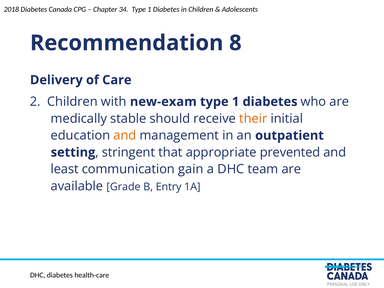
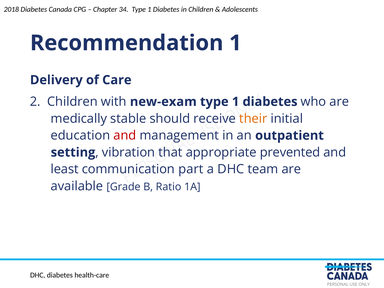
Recommendation 8: 8 -> 1 (235, 43)
and colour: orange -> red (125, 135)
stringent: stringent -> vibration (128, 152)
gain: gain -> part (191, 169)
Entry: Entry -> Ratio (169, 187)
